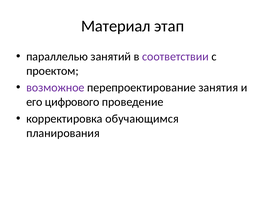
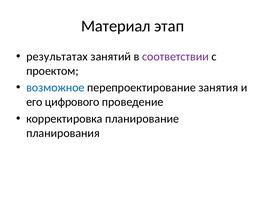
параллелью: параллелью -> результатах (57, 56)
возможное colour: purple -> blue (55, 88)
обучающимся: обучающимся -> планирование (142, 119)
